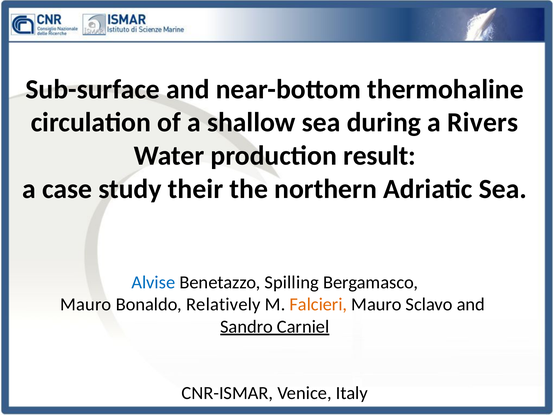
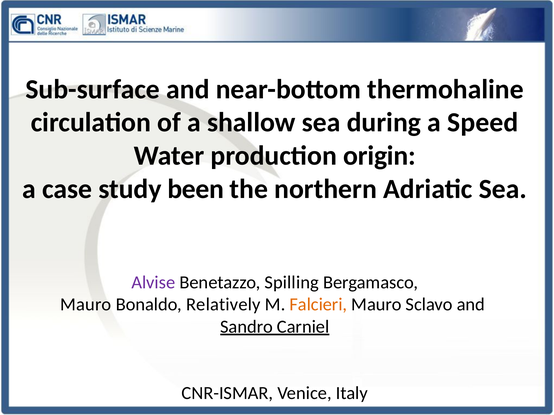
Rivers: Rivers -> Speed (483, 123)
result: result -> origin (379, 156)
their: their -> been (196, 189)
Alvise colour: blue -> purple (153, 283)
